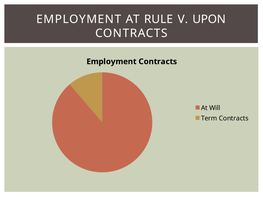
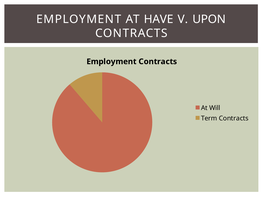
RULE: RULE -> HAVE (159, 19)
